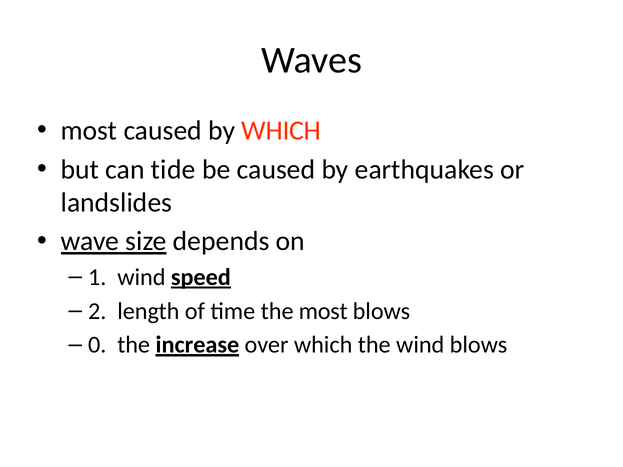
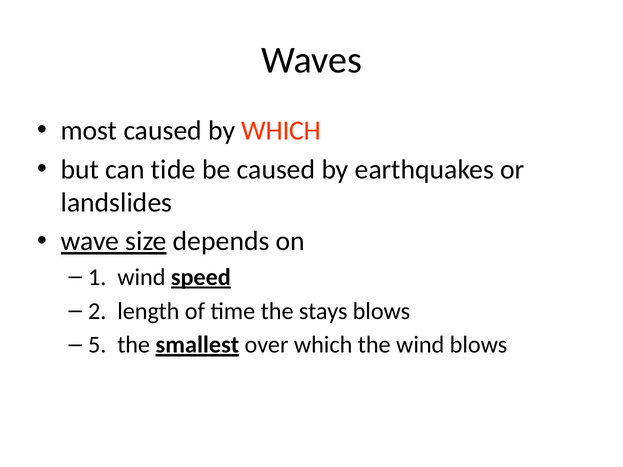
the most: most -> stays (323, 311)
0: 0 -> 5 (97, 345)
increase: increase -> smallest (197, 345)
